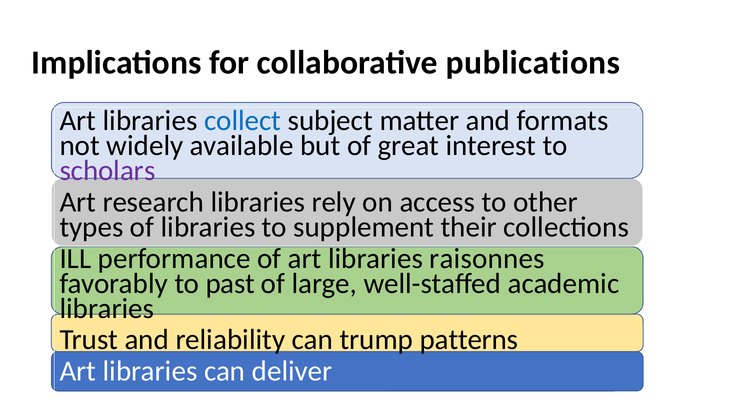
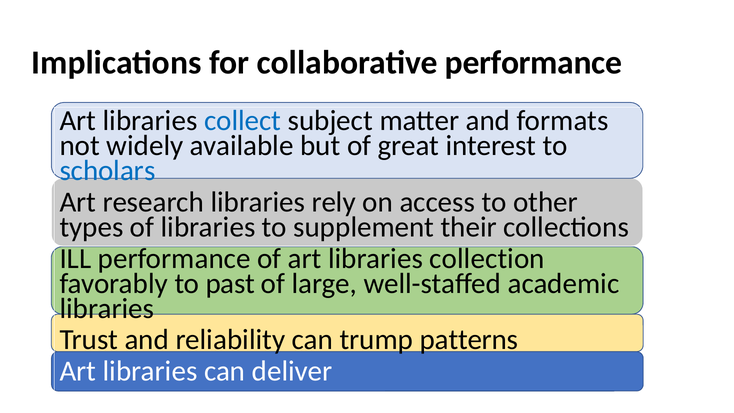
collaborative publications: publications -> performance (533, 63)
scholars colour: purple -> blue (107, 171)
raisonnes: raisonnes -> collection (487, 258)
